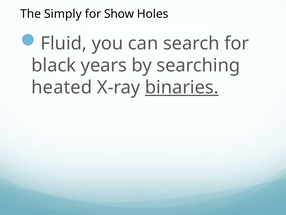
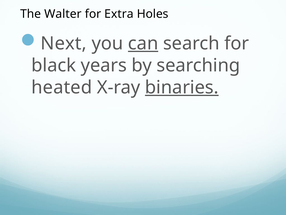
Simply: Simply -> Walter (63, 14)
Show: Show -> Extra (119, 14)
Fluid: Fluid -> Next (64, 43)
can underline: none -> present (143, 43)
